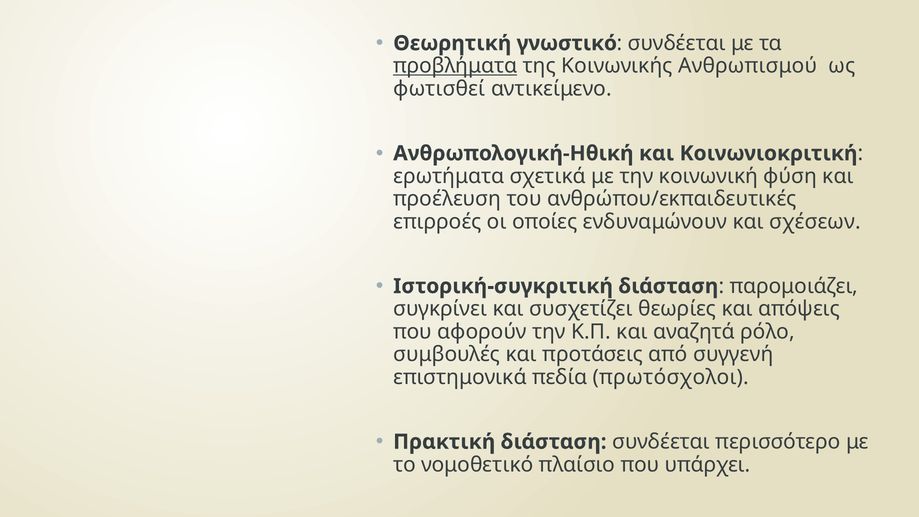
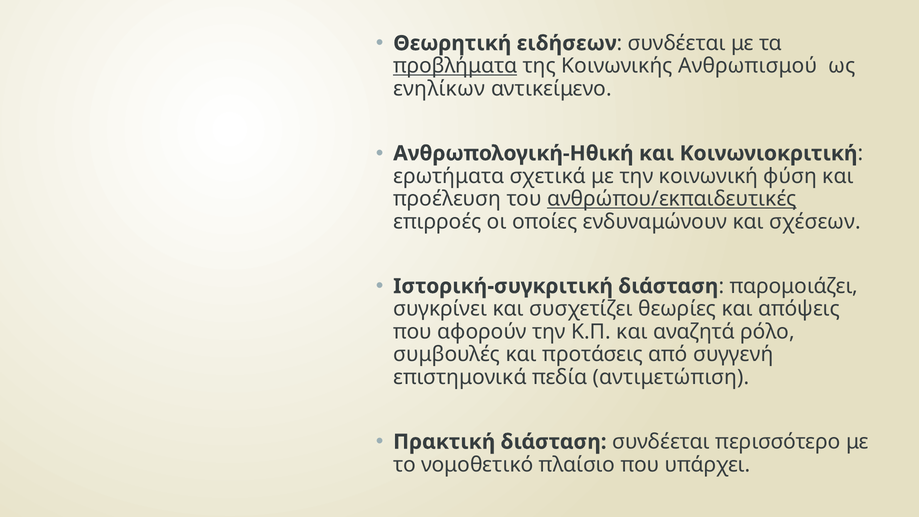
γνωστικό: γνωστικό -> ειδήσεων (567, 43)
φωτισθεί: φωτισθεί -> ενηλίκων (439, 89)
ανθρώπου/εκπαιδευτικές underline: none -> present (672, 199)
πρωτόσχολοι: πρωτόσχολοι -> αντιμετώπιση (671, 377)
